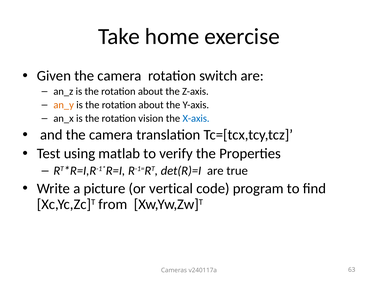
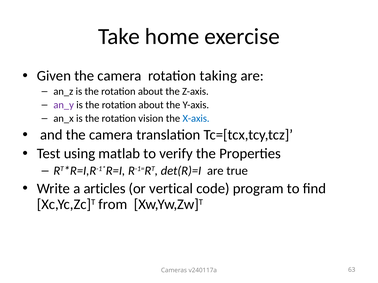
switch: switch -> taking (218, 76)
an_y colour: orange -> purple (64, 105)
picture: picture -> articles (105, 189)
